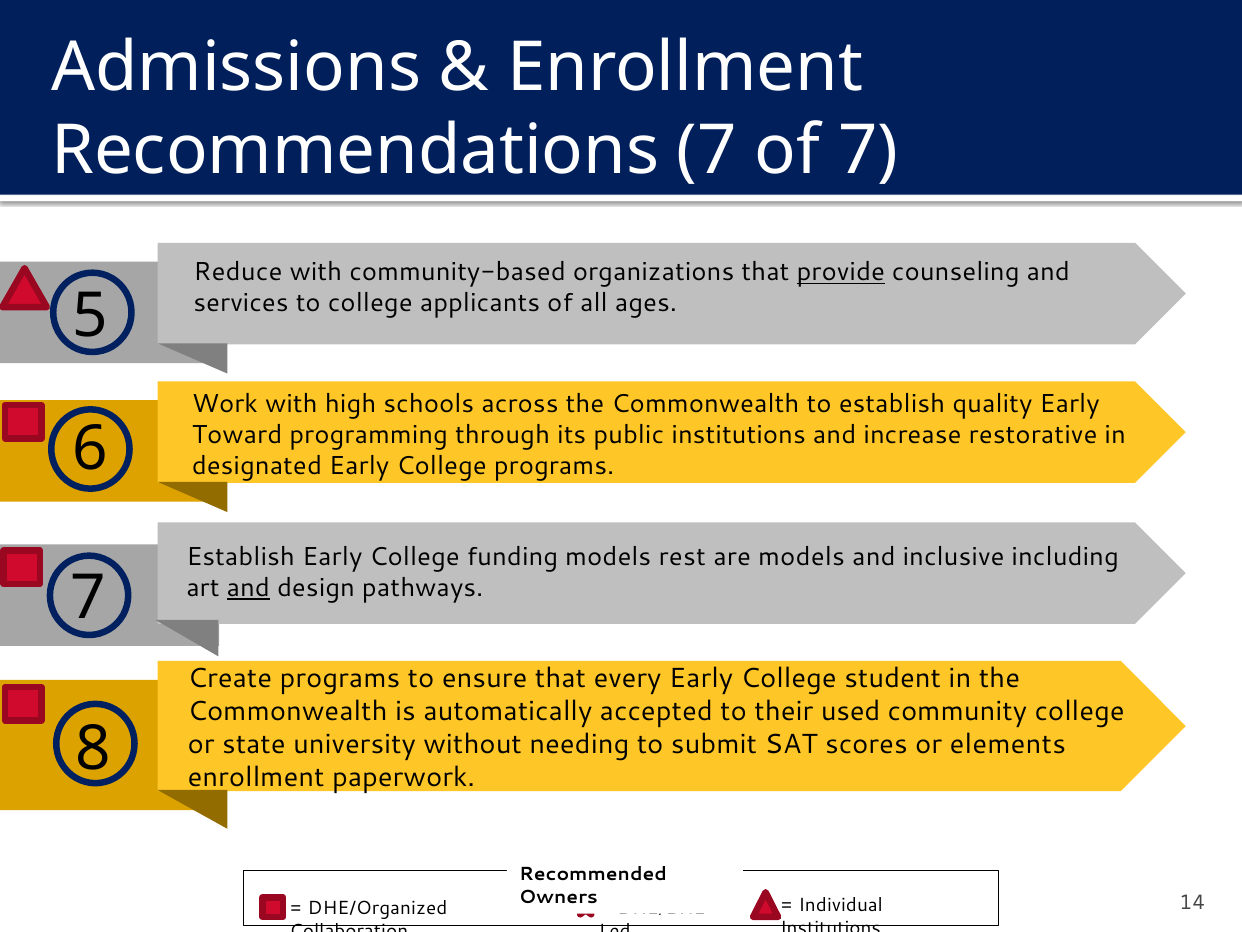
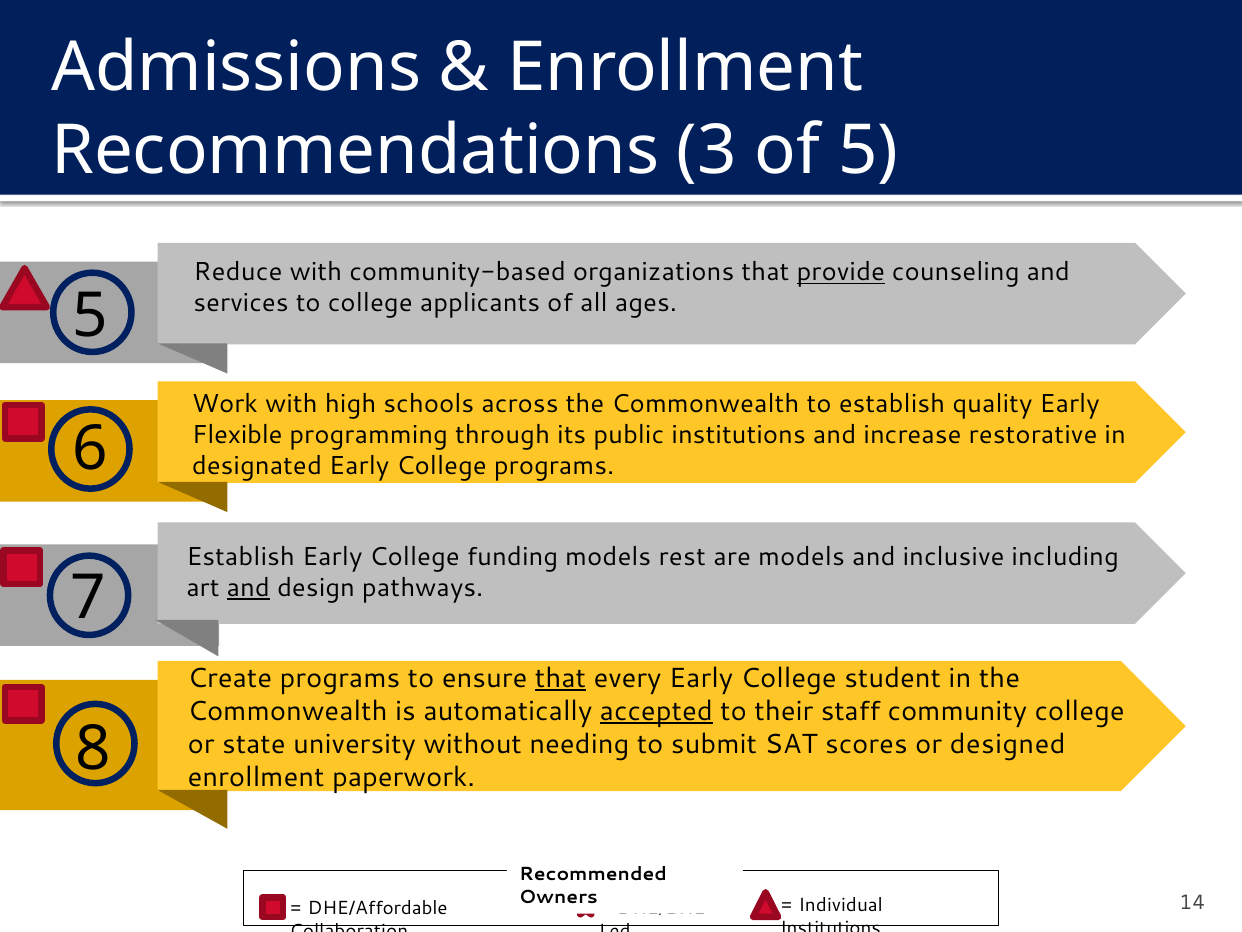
Recommendations 7: 7 -> 3 (707, 151)
of 7: 7 -> 5 (868, 151)
Toward: Toward -> Flexible (237, 435)
that underline: none -> present (561, 678)
accepted underline: none -> present (656, 711)
used: used -> staff (851, 711)
elements: elements -> designed (1008, 744)
DHE/Organized: DHE/Organized -> DHE/Affordable (378, 908)
